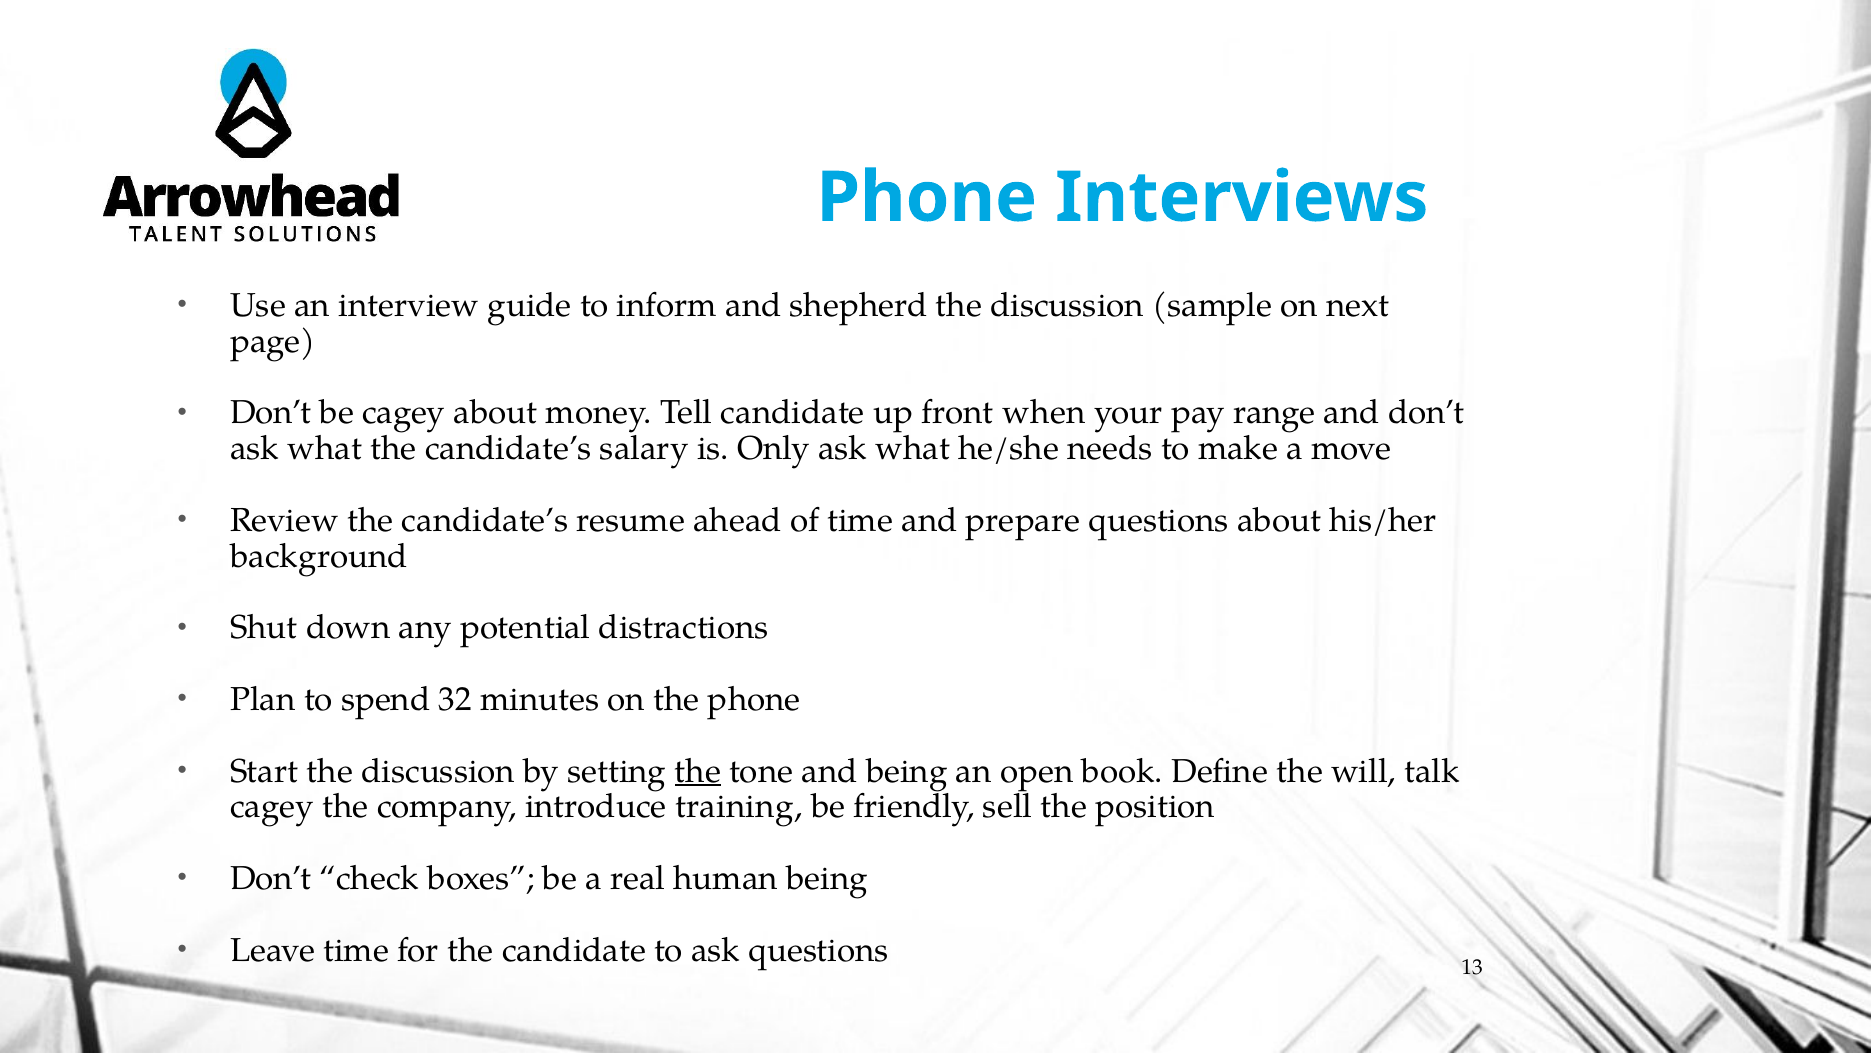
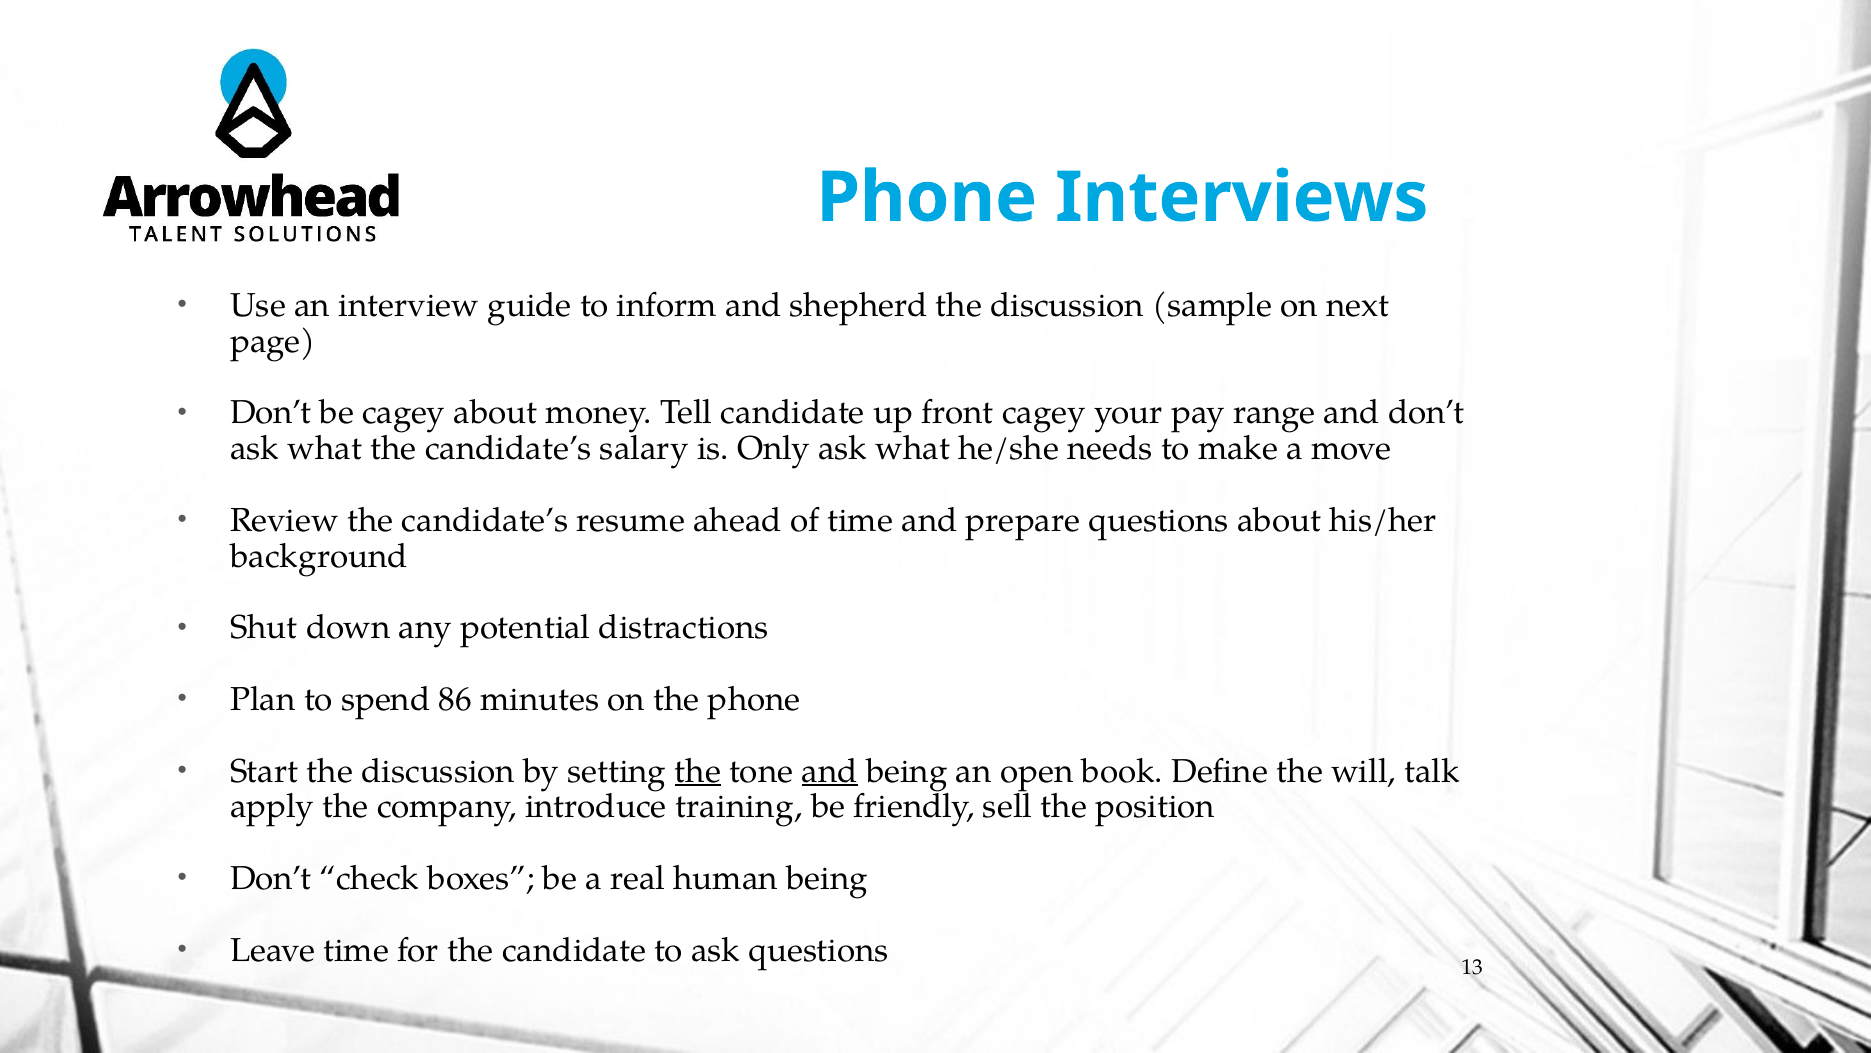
front when: when -> cagey (1044, 413)
32: 32 -> 86 (455, 699)
and underline: none -> present (830, 771)
cagey: cagey -> apply (272, 807)
